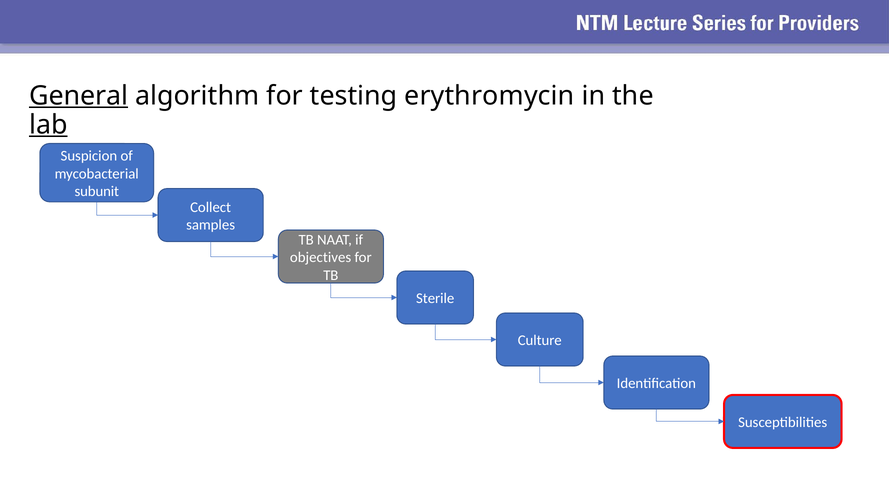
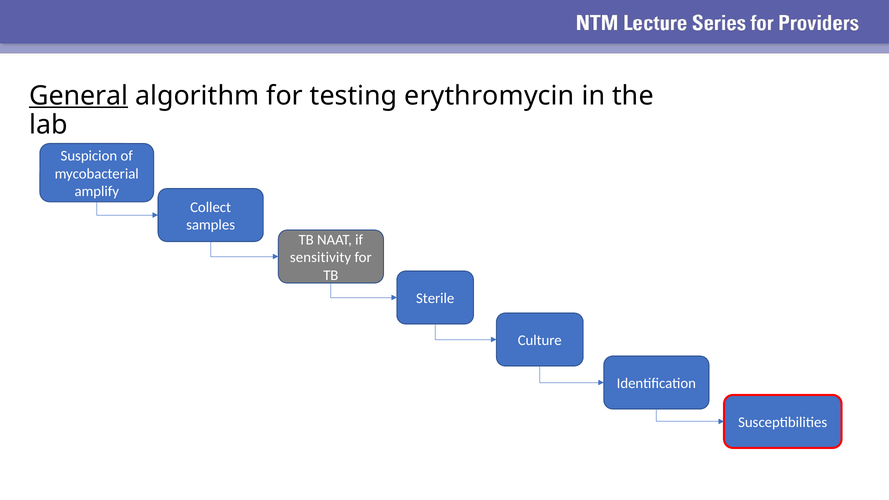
lab underline: present -> none (48, 125)
subunit: subunit -> amplify (97, 191)
objectives: objectives -> sensitivity (321, 258)
